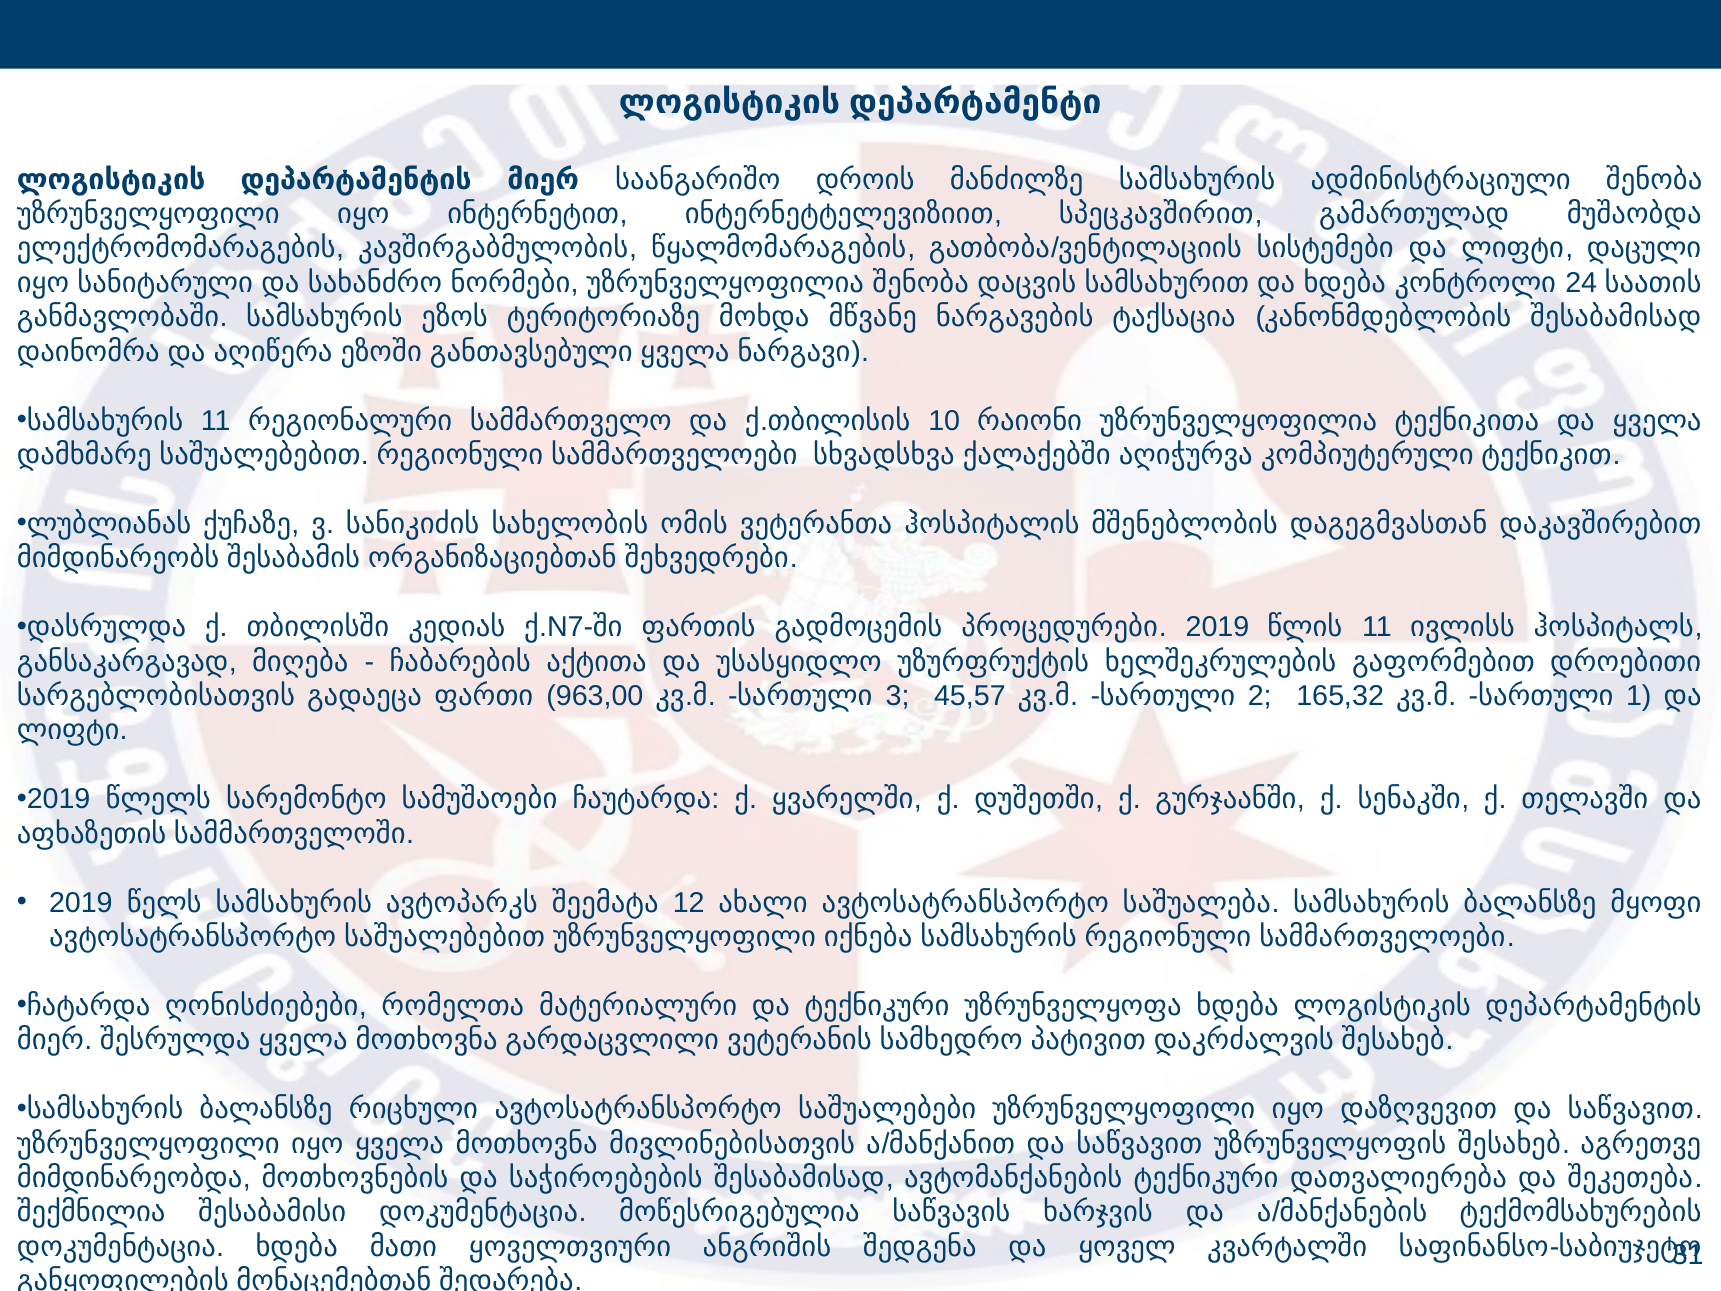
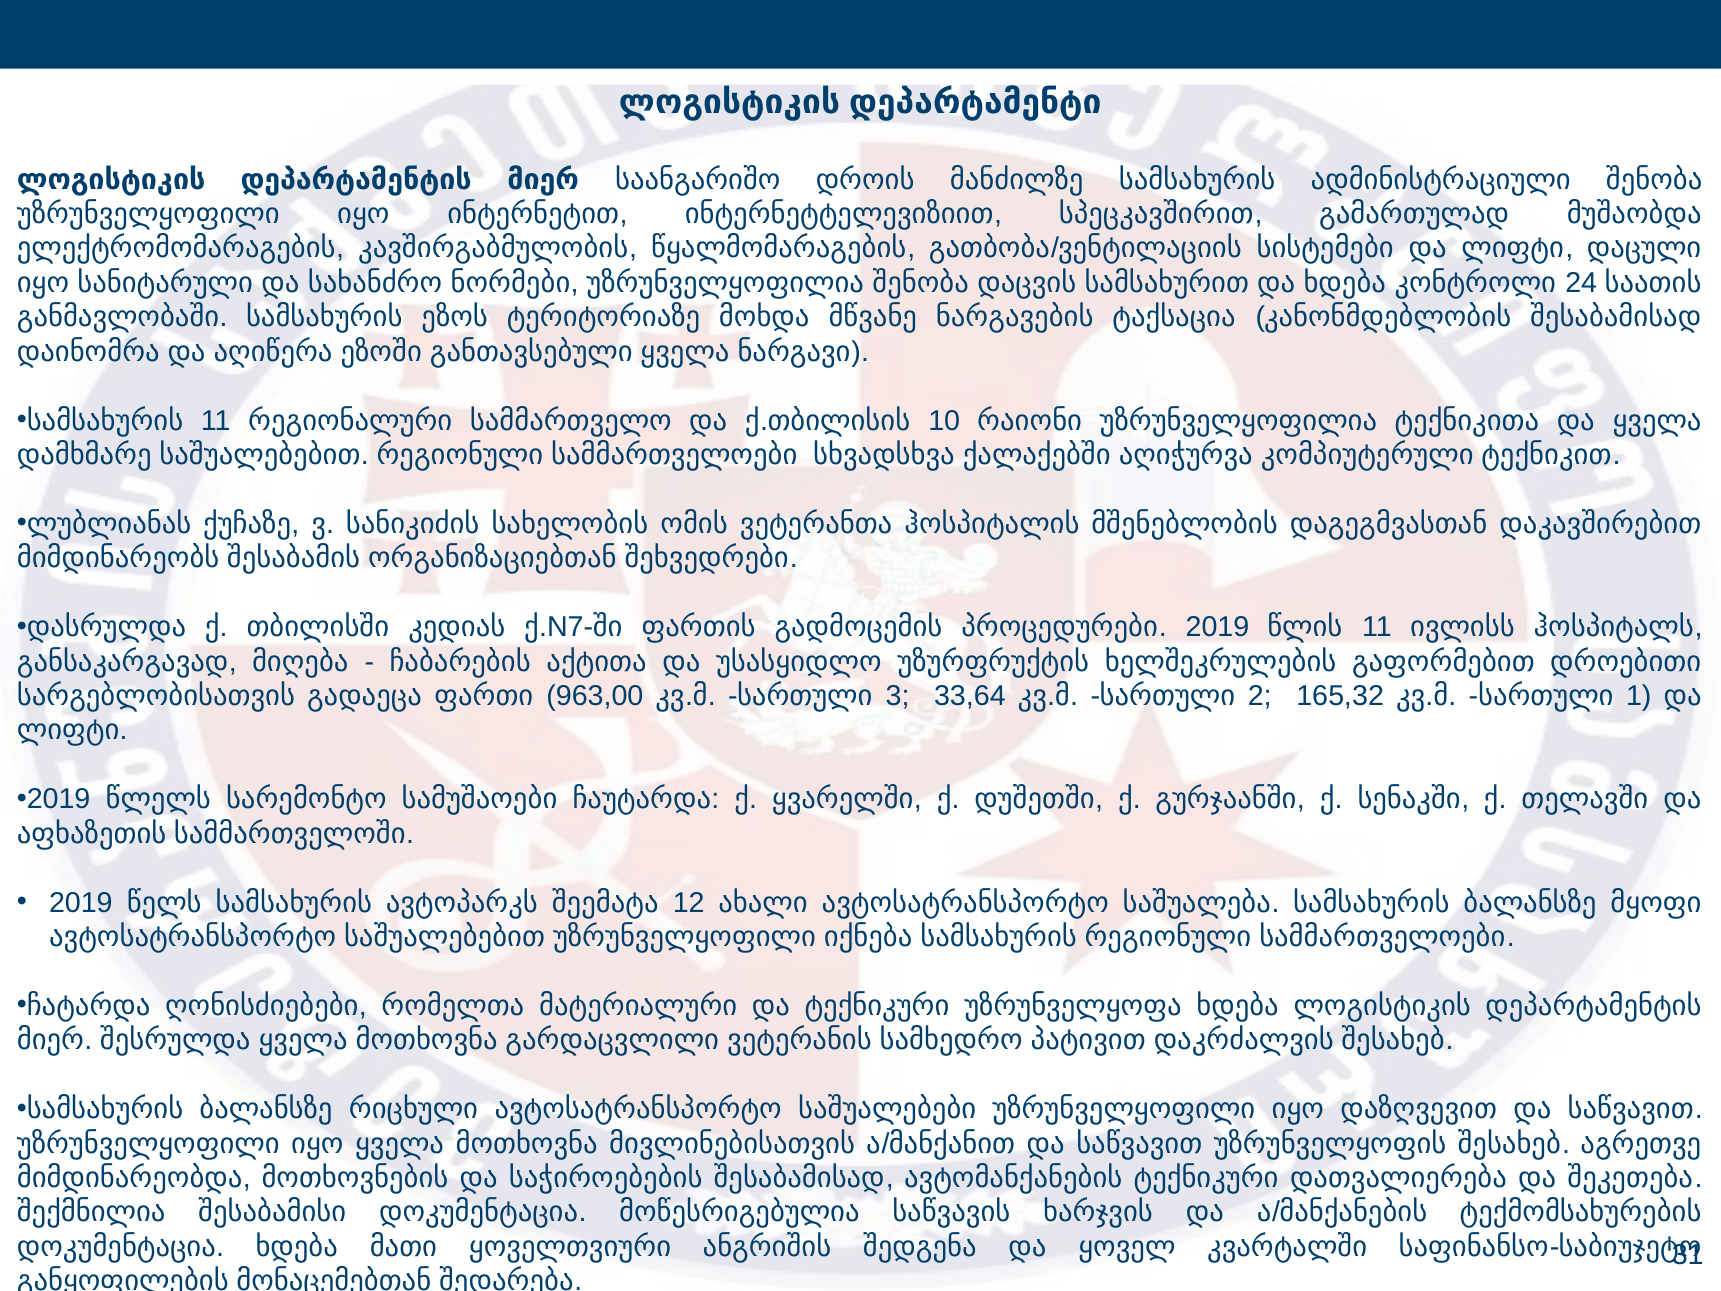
45,57: 45,57 -> 33,64 (970, 696)
